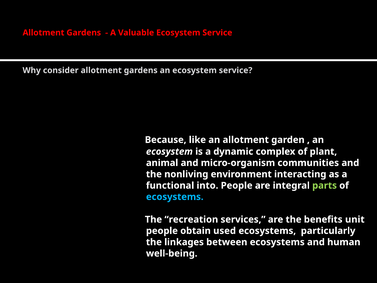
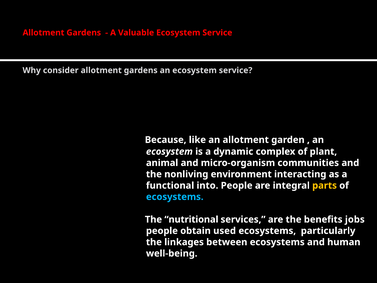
parts colour: light green -> yellow (325, 185)
recreation: recreation -> nutritional (191, 219)
unit: unit -> jobs (355, 219)
